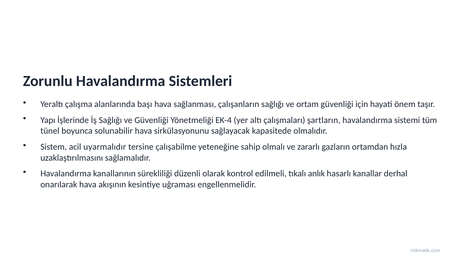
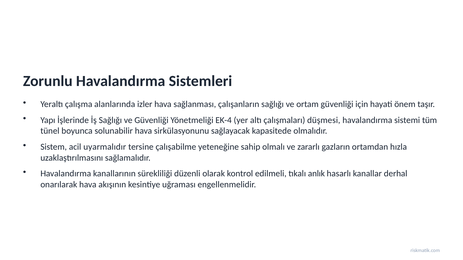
başı: başı -> izler (145, 104)
şartların: şartların -> düşmesi (324, 120)
